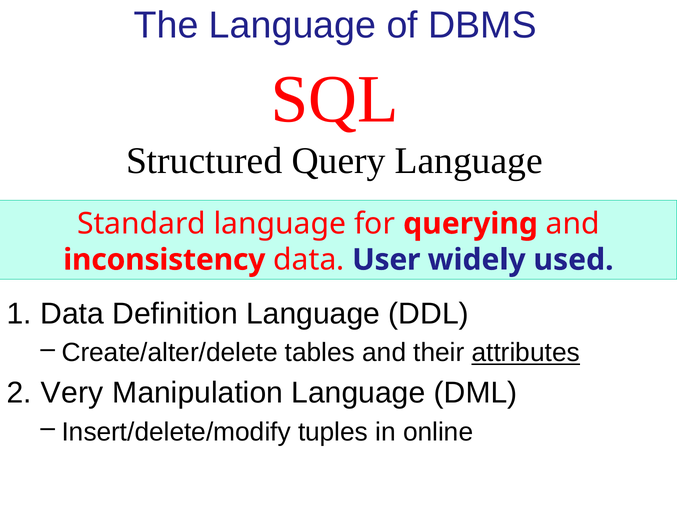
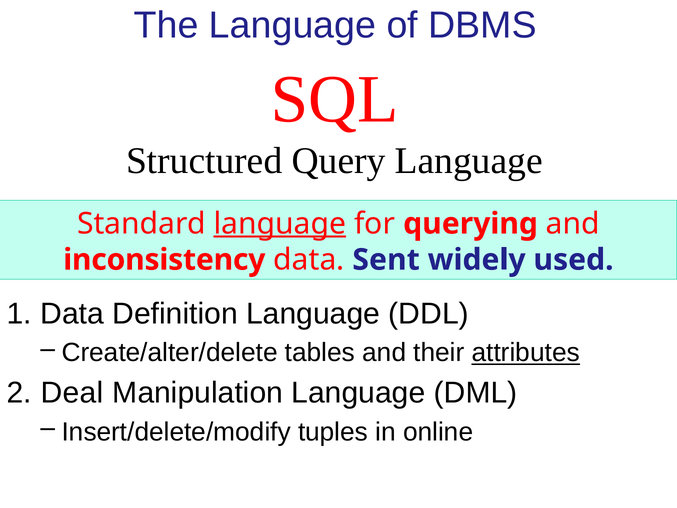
language underline: none -> present (280, 224)
User: User -> Sent (386, 260)
Very: Very -> Deal (72, 393)
